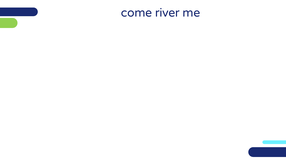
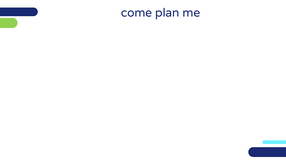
river: river -> plan (167, 13)
